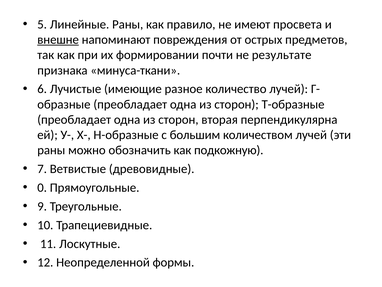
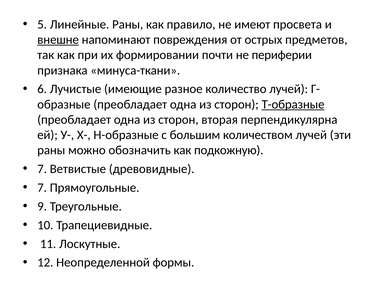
результате: результате -> периферии (282, 55)
Т-образные underline: none -> present (293, 104)
0: 0 -> 7 (42, 187)
